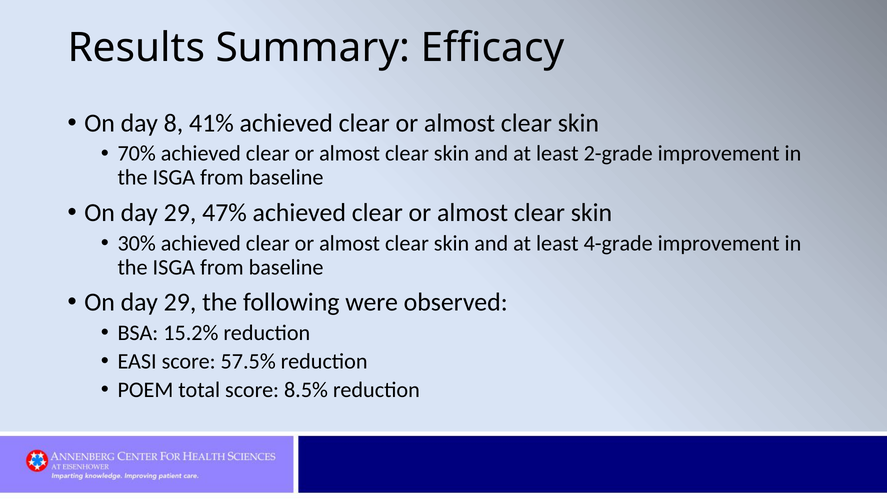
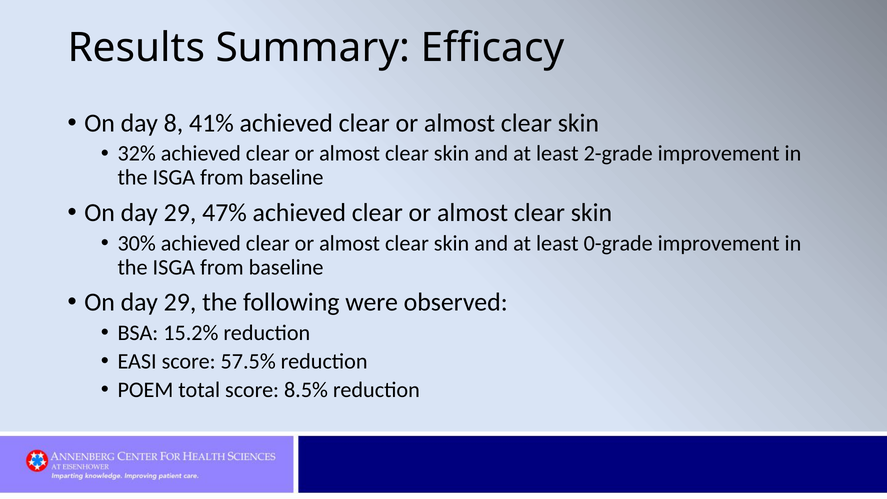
70%: 70% -> 32% (137, 154)
4-grade: 4-grade -> 0-grade (618, 243)
